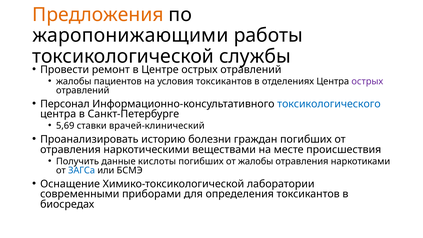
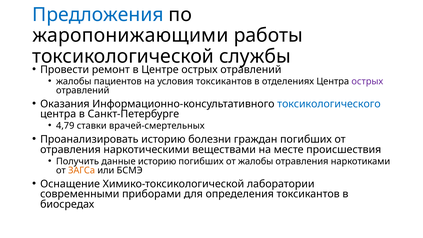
Предложения colour: orange -> blue (98, 15)
Персонал: Персонал -> Оказания (65, 104)
5,69: 5,69 -> 4,79 (65, 126)
врачей-клинический: врачей-клинический -> врачей-смертельных (157, 126)
данные кислоты: кислоты -> историю (157, 161)
ЗАГСа colour: blue -> orange (82, 170)
